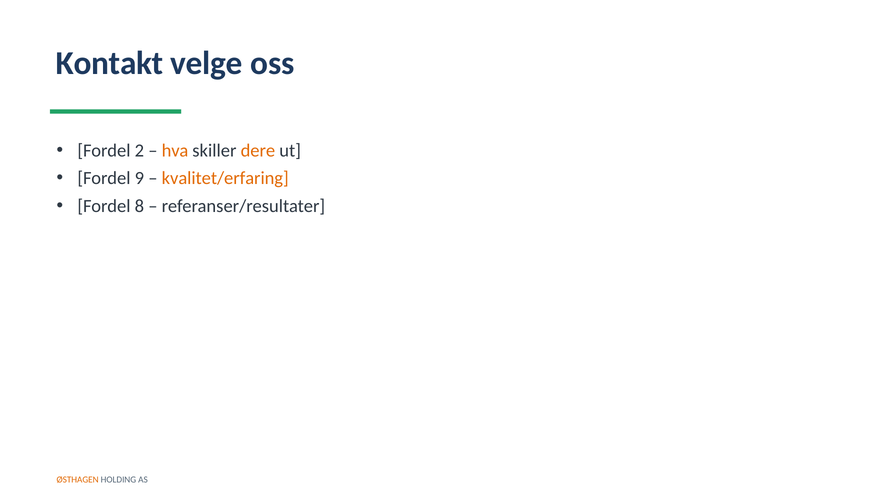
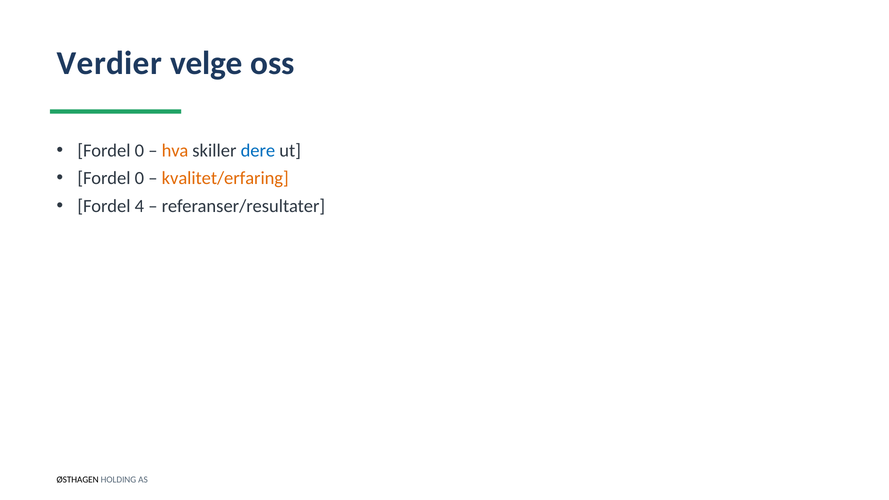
Kontakt: Kontakt -> Verdier (109, 63)
2: 2 -> 0 (139, 151)
dere colour: orange -> blue (258, 151)
9: 9 -> 0 (139, 178)
8: 8 -> 4 (139, 206)
ØSTHAGEN colour: orange -> black (78, 480)
